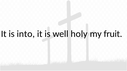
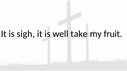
into: into -> sigh (26, 34)
holy: holy -> take (79, 34)
